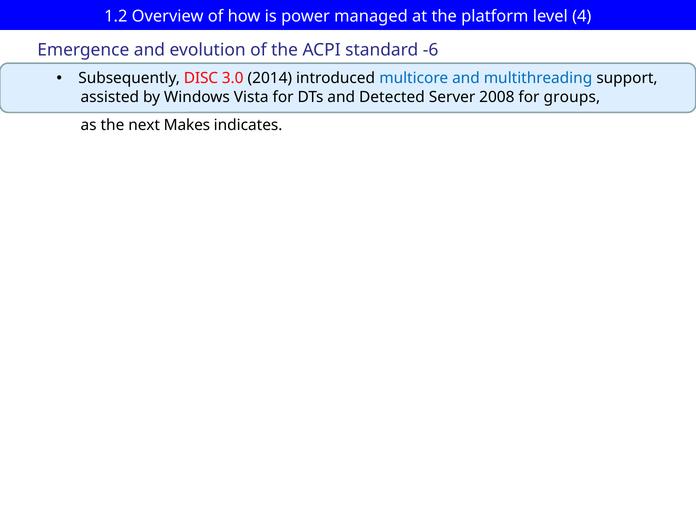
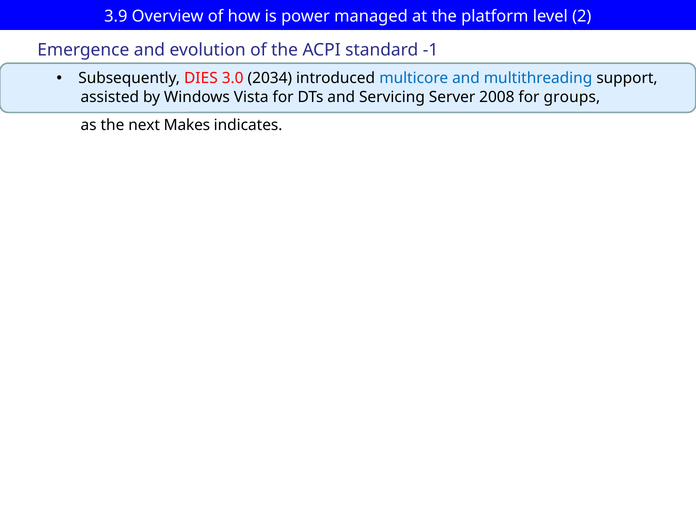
1.2: 1.2 -> 3.9 (116, 16)
4: 4 -> 2 (582, 16)
-6: -6 -> -1 (431, 50)
DISC: DISC -> DIES (201, 78)
2014: 2014 -> 2034 (270, 78)
Detected: Detected -> Servicing (392, 97)
